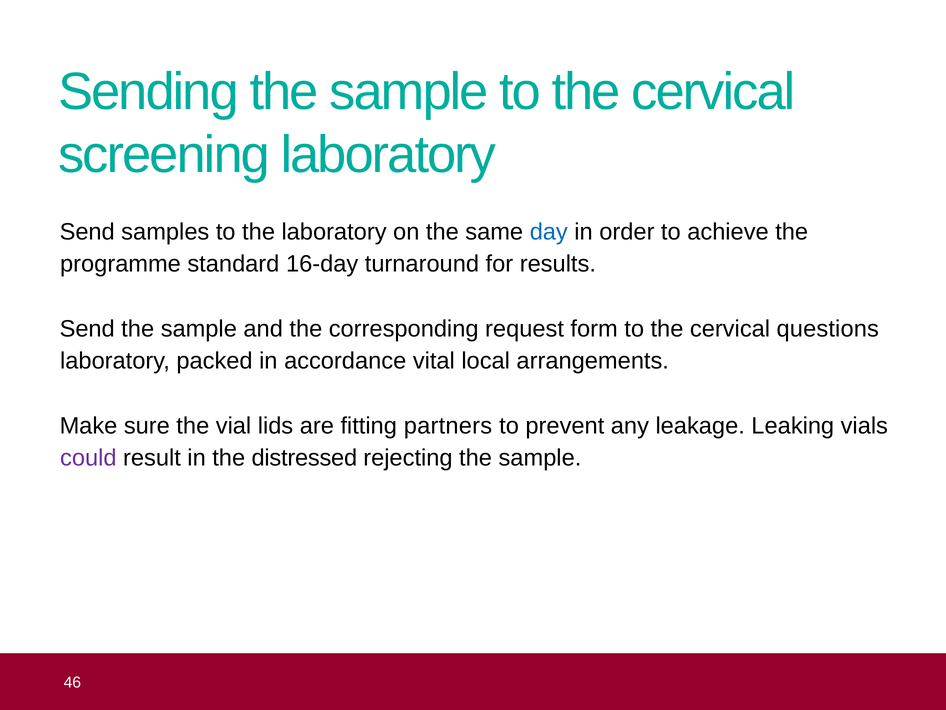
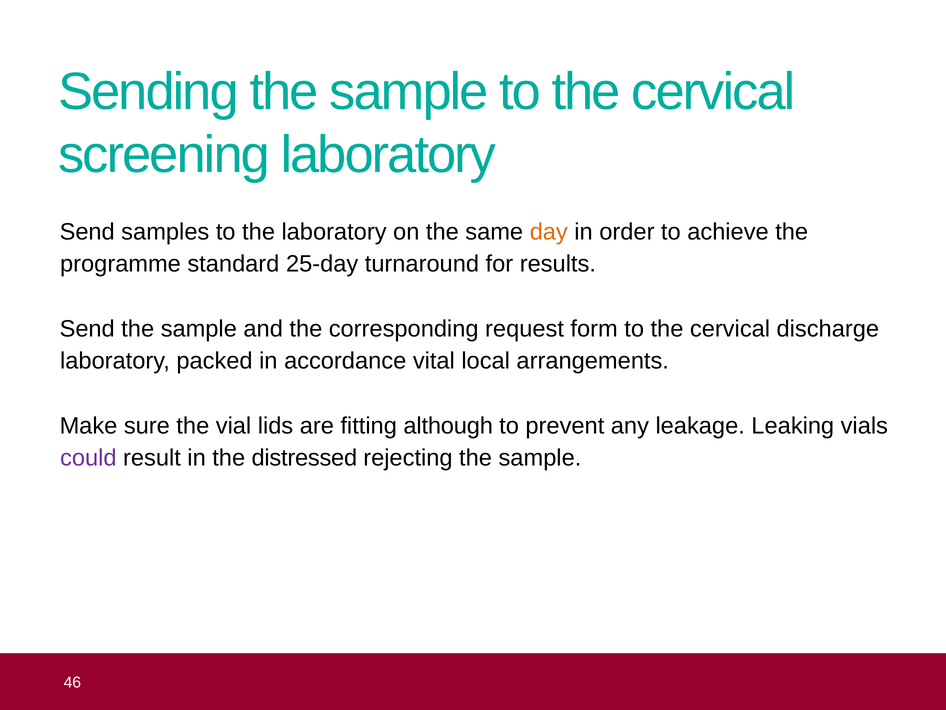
day colour: blue -> orange (549, 232)
16-day: 16-day -> 25-day (322, 264)
questions: questions -> discharge (828, 329)
partners: partners -> although (448, 426)
